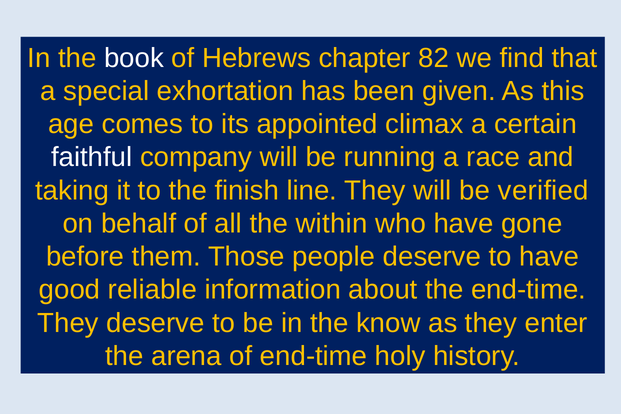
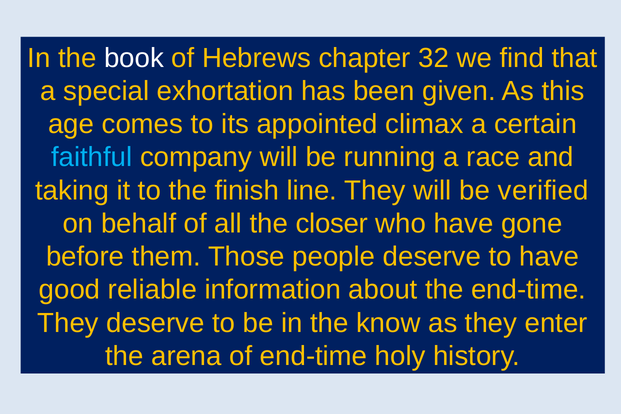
82: 82 -> 32 (434, 58)
faithful colour: white -> light blue (92, 157)
within: within -> closer (332, 224)
